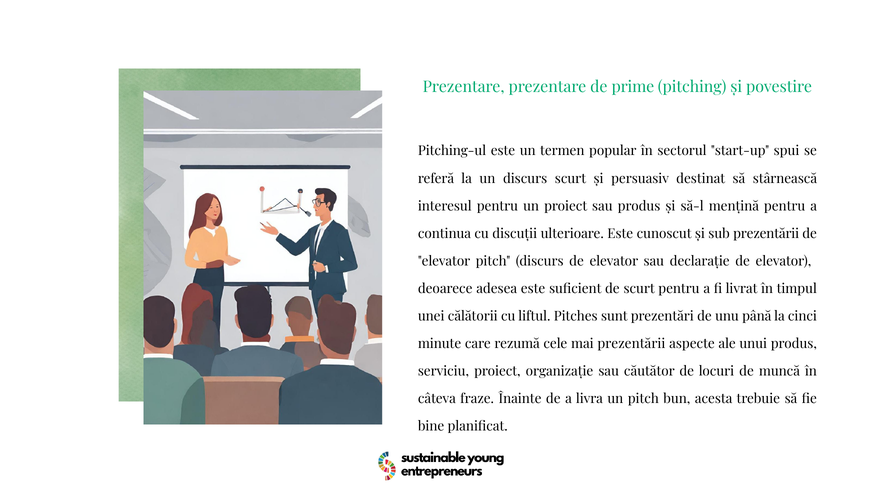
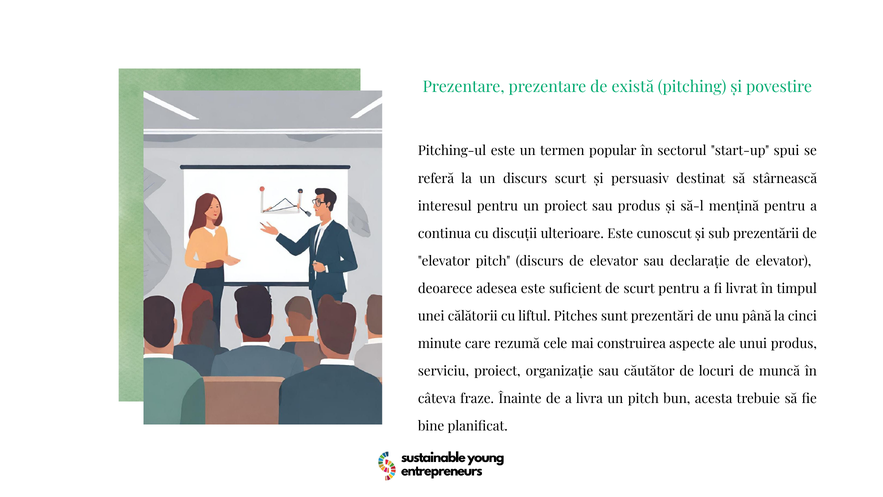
prime: prime -> există (633, 87)
mai prezentării: prezentării -> construirea (632, 343)
